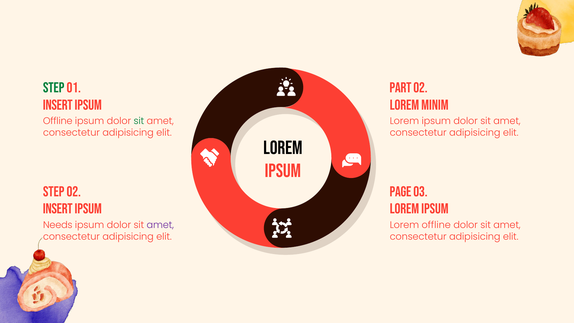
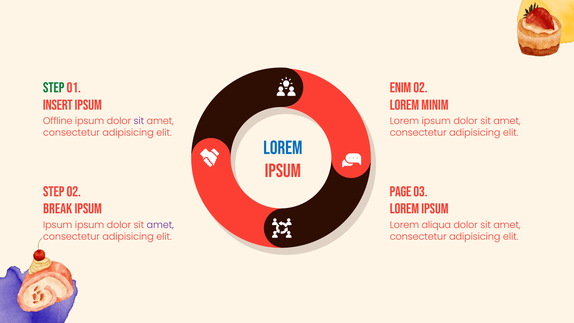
PART: PART -> ENIM (400, 88)
sit colour: green -> purple (139, 121)
Lorem colour: black -> blue (283, 148)
Insert: Insert -> Break (58, 209)
Needs: Needs -> Ipsum (58, 225)
Lorem offline: offline -> aliqua (436, 225)
